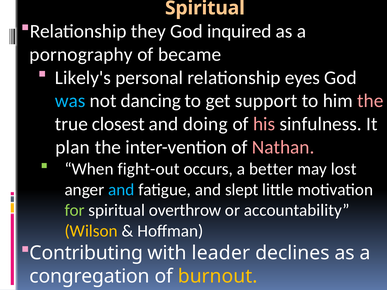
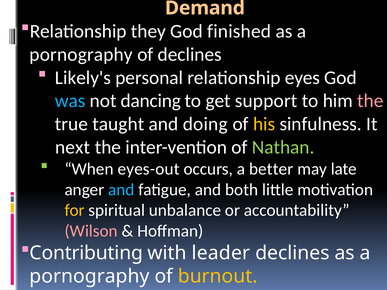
Spiritual: Spiritual -> Demand (205, 8)
inquired: inquired -> finished (239, 31)
of became: became -> declines (190, 54)
closest: closest -> taught (118, 124)
his colour: pink -> yellow (264, 124)
plan: plan -> next (73, 147)
Nathan colour: pink -> light green (283, 147)
fight-out: fight-out -> eyes-out (149, 169)
lost: lost -> late (344, 169)
slept: slept -> both (242, 190)
for colour: light green -> yellow (75, 210)
overthrow: overthrow -> unbalance (185, 210)
Wilson colour: yellow -> pink (91, 231)
congregation: congregation -> pornography (89, 276)
